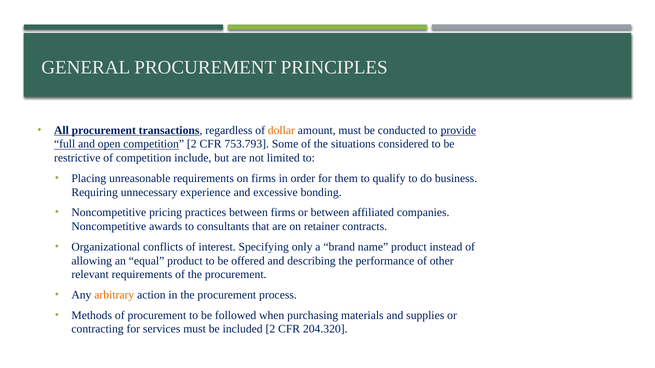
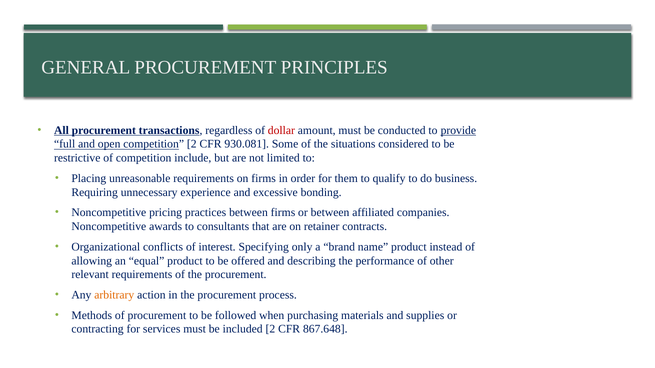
dollar colour: orange -> red (281, 130)
753.793: 753.793 -> 930.081 (247, 144)
204.320: 204.320 -> 867.648 (325, 330)
